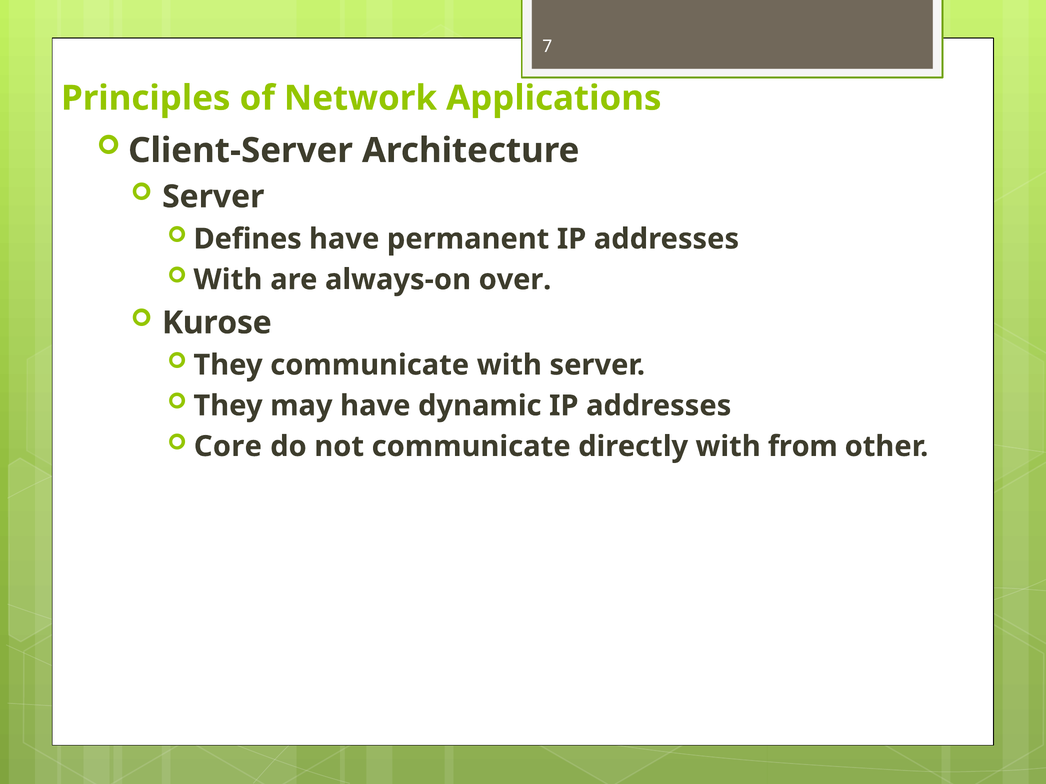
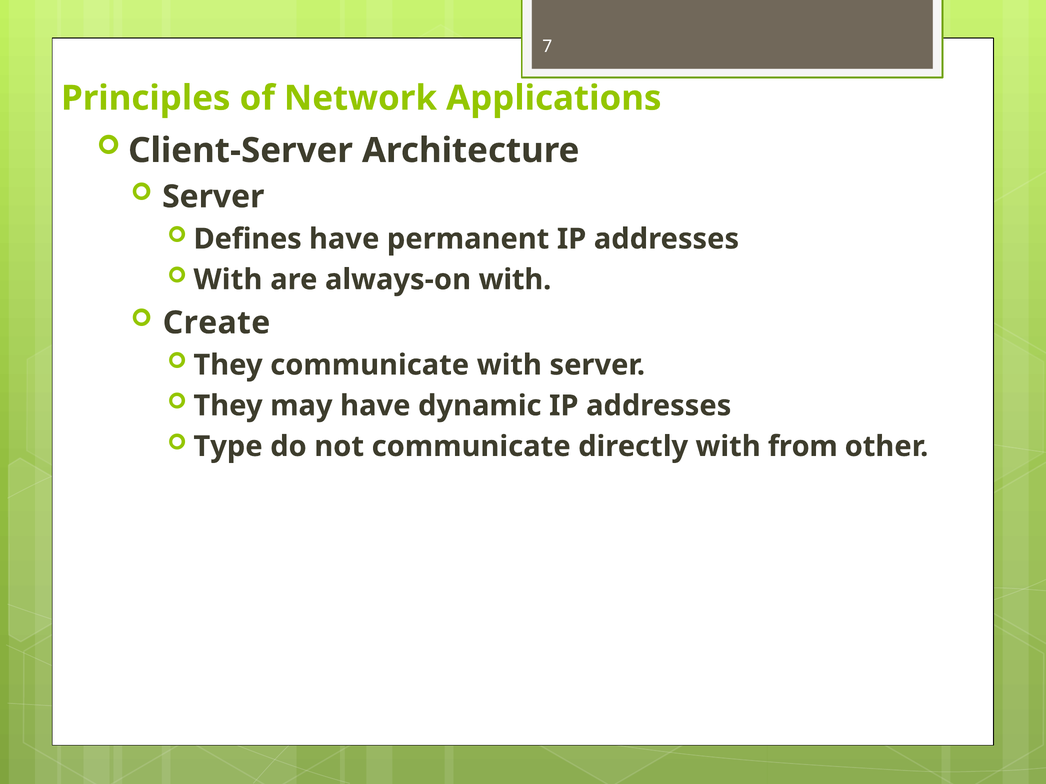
always-on over: over -> with (515, 280)
Kurose: Kurose -> Create (217, 323)
Core: Core -> Type (228, 447)
